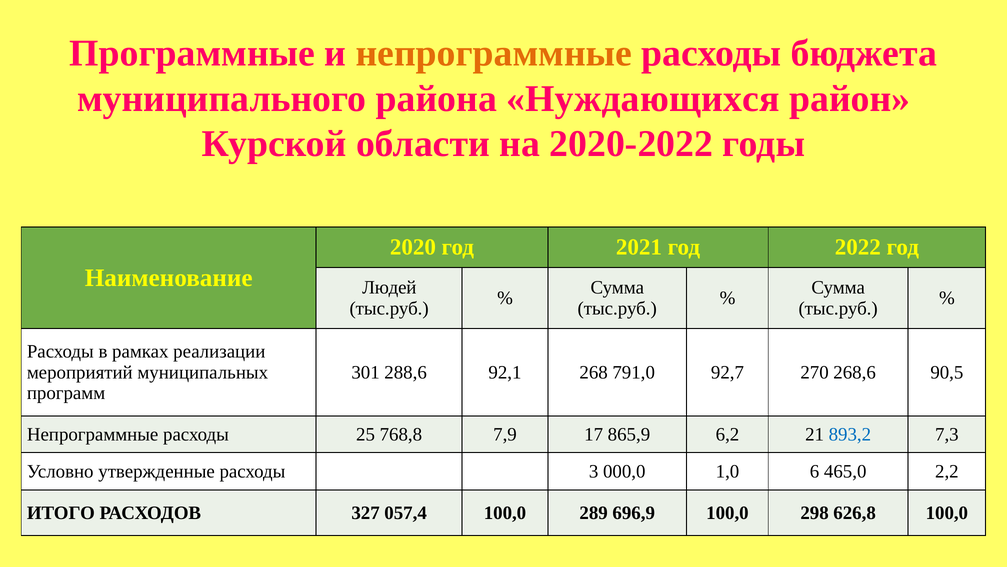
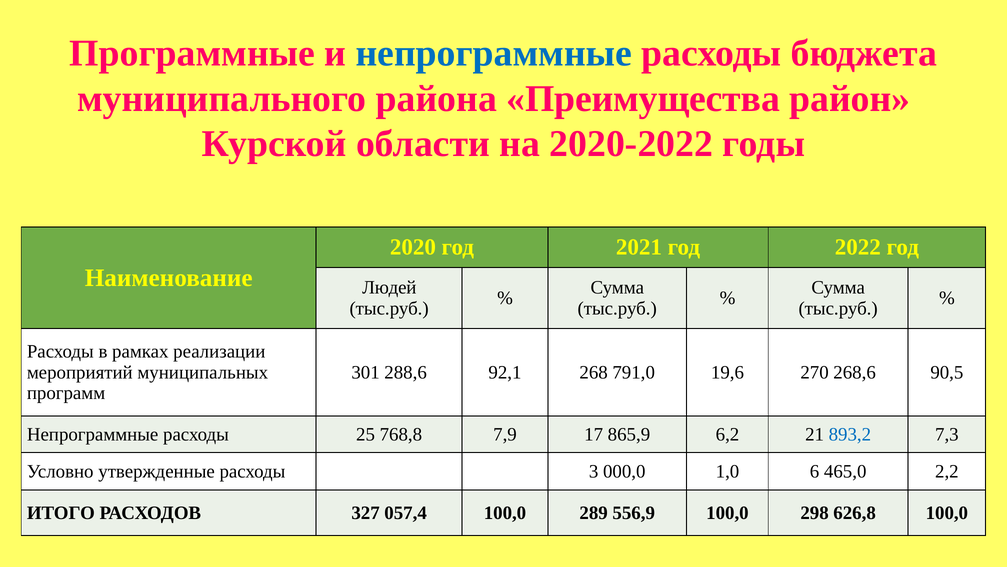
непрограммные colour: orange -> blue (494, 53)
Нуждающихся: Нуждающихся -> Преимущества (643, 99)
92,7: 92,7 -> 19,6 (727, 372)
696,9: 696,9 -> 556,9 (634, 512)
